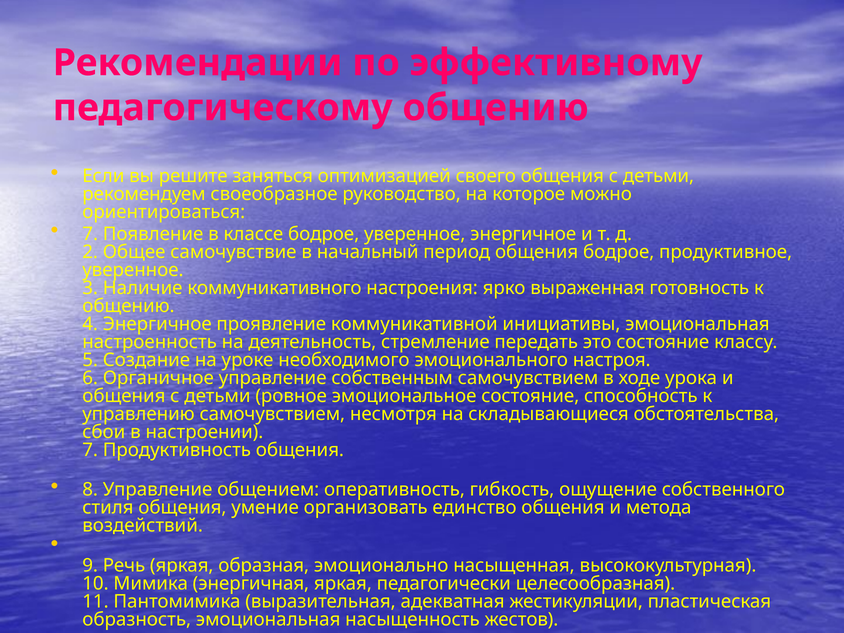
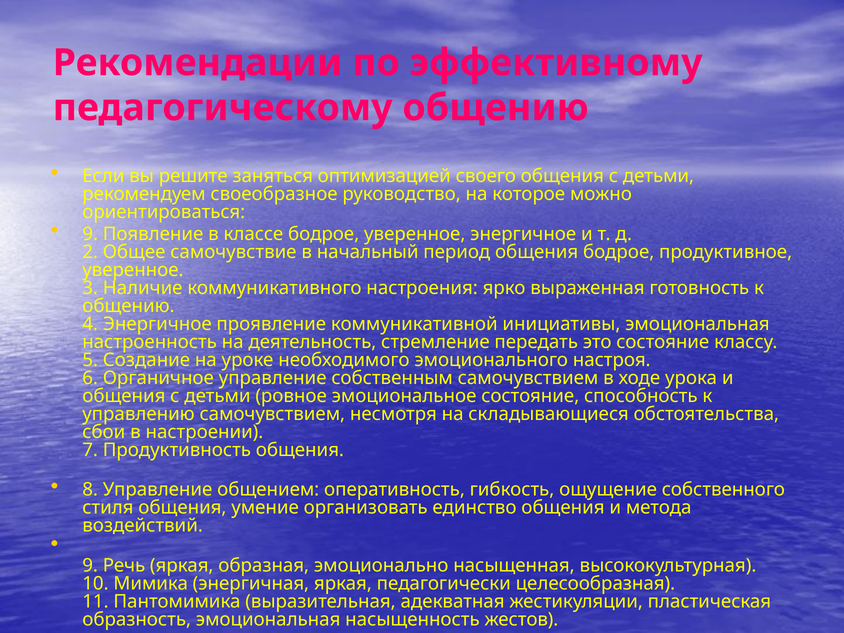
7: 7 -> 9 (90, 234)
